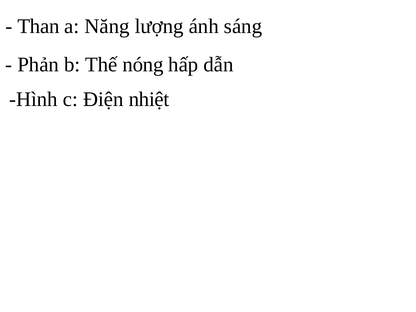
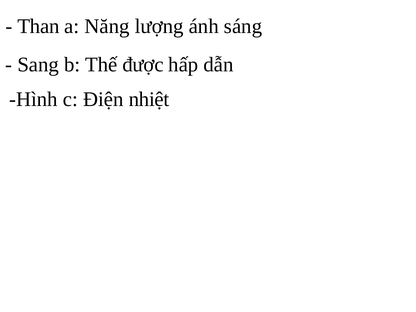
Phản: Phản -> Sang (38, 64)
nóng: nóng -> được (143, 64)
